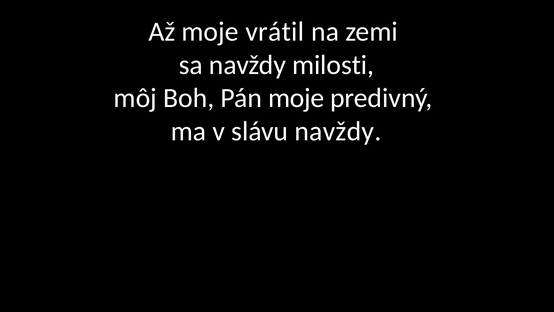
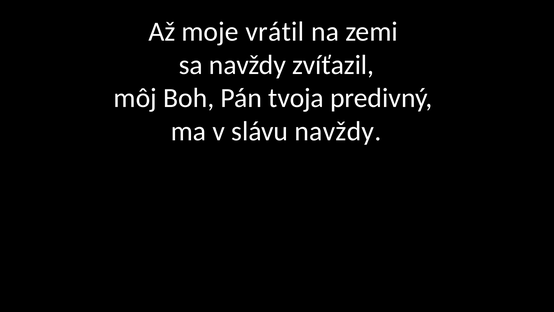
milosti: milosti -> zvíťazil (333, 65)
Pán moje: moje -> tvoja (296, 98)
